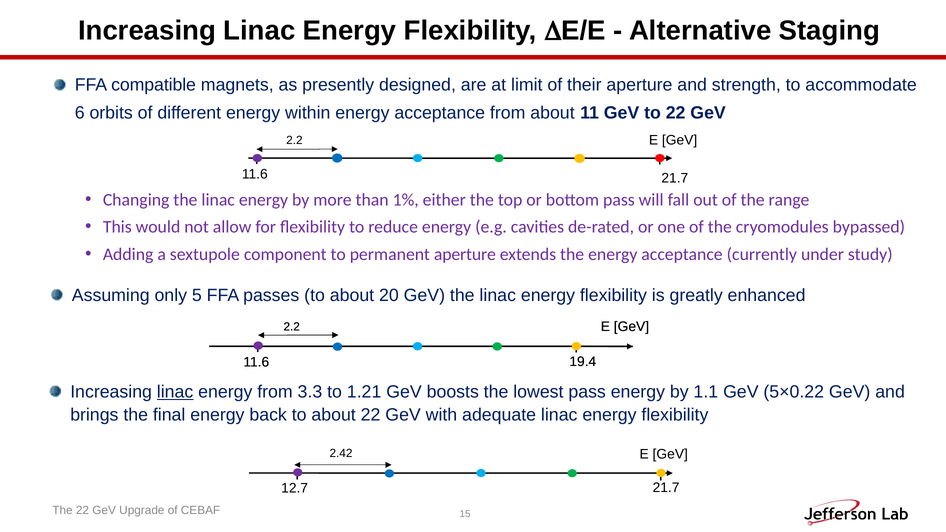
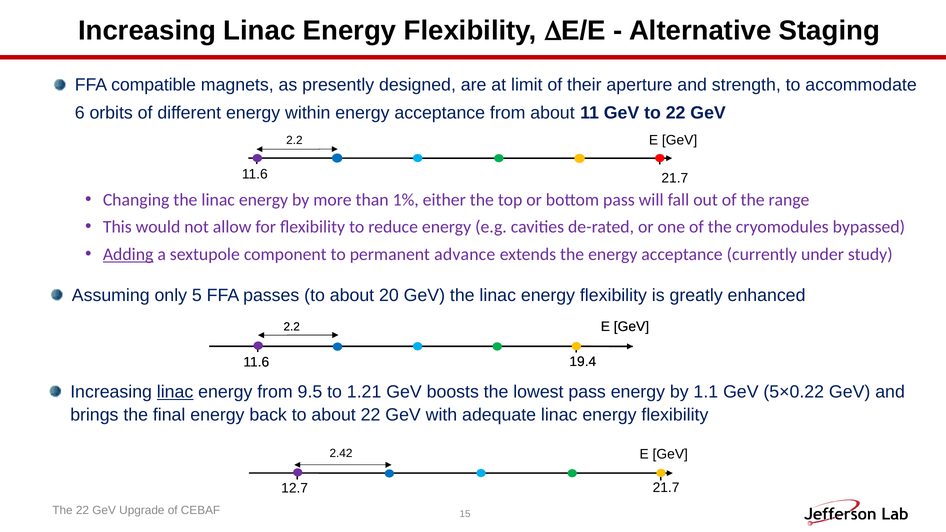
Adding underline: none -> present (128, 254)
permanent aperture: aperture -> advance (465, 254)
3.3: 3.3 -> 9.5 (310, 392)
